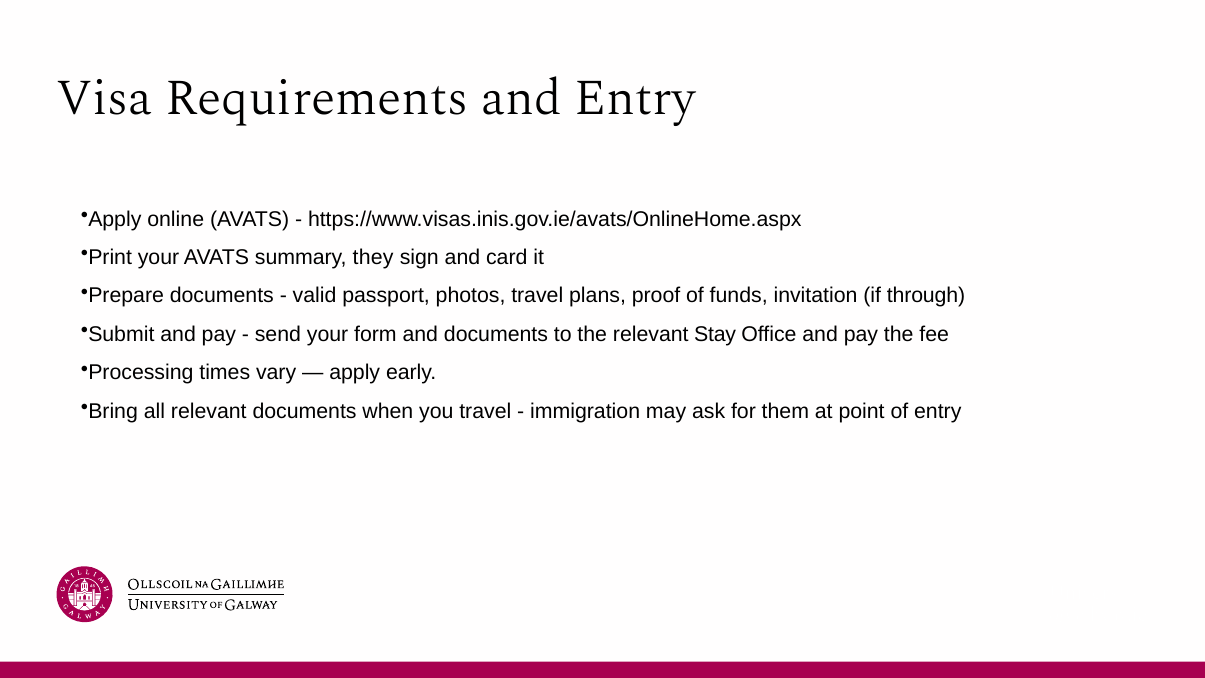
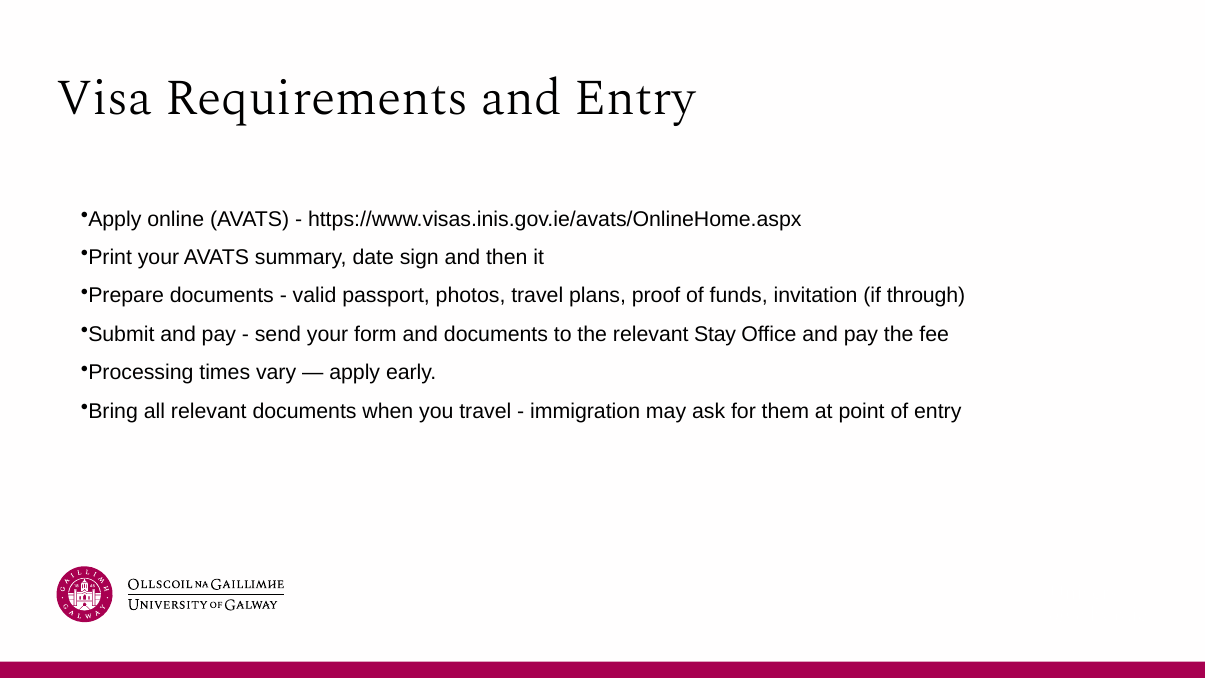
they: they -> date (373, 257)
card: card -> then (507, 257)
